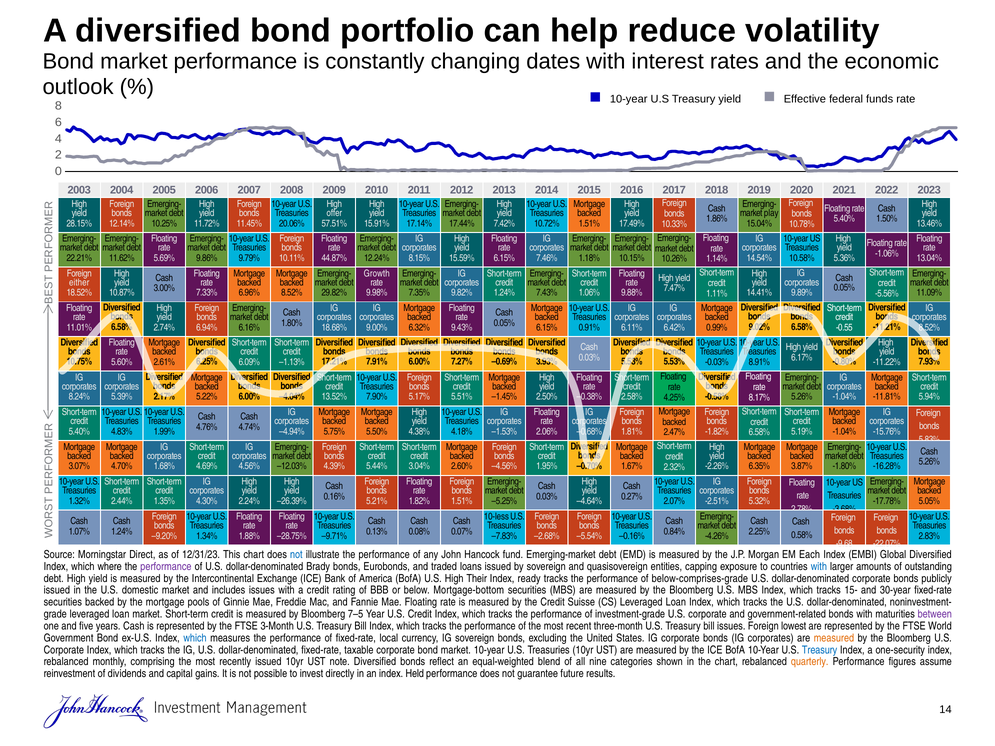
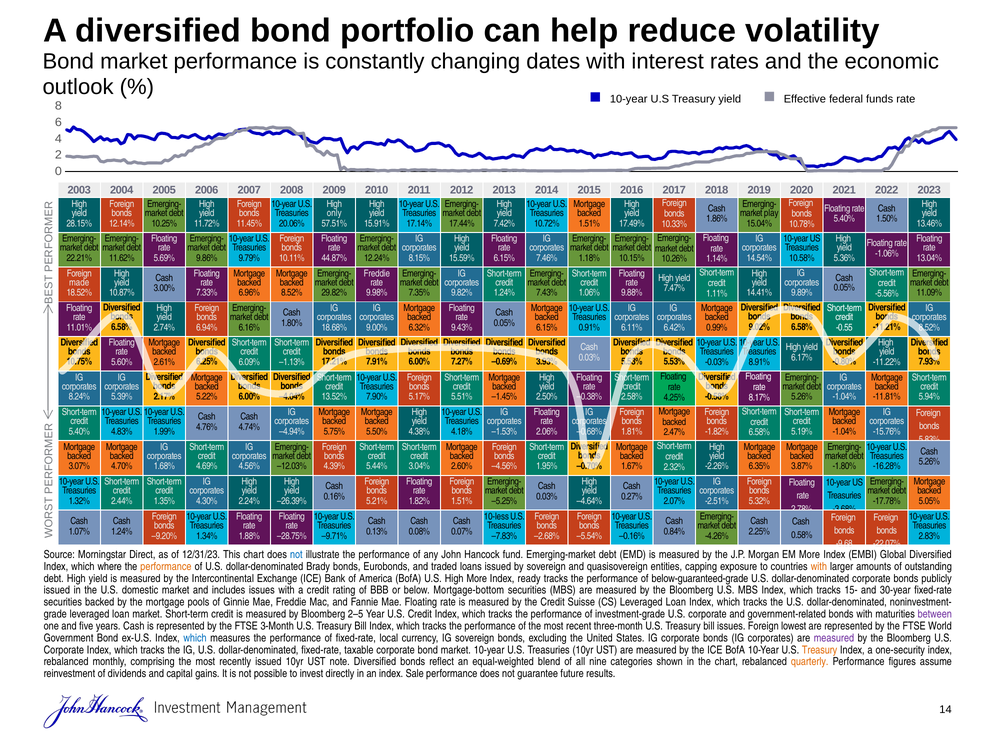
offer: offer -> only (334, 213)
Growth: Growth -> Freddie (377, 273)
either: either -> made (79, 282)
EM Each: Each -> More (810, 555)
performance colour: purple -> orange (166, 567)
with colour: blue -> orange (819, 567)
High Their: Their -> More (477, 579)
below-comprises-grade: below-comprises-grade -> below-guaranteed-grade (700, 579)
7–5: 7–5 -> 2–5 (356, 614)
measured colour: orange -> purple (834, 638)
Treasury colour: blue -> orange (820, 650)
Held: Held -> Sale (415, 674)
